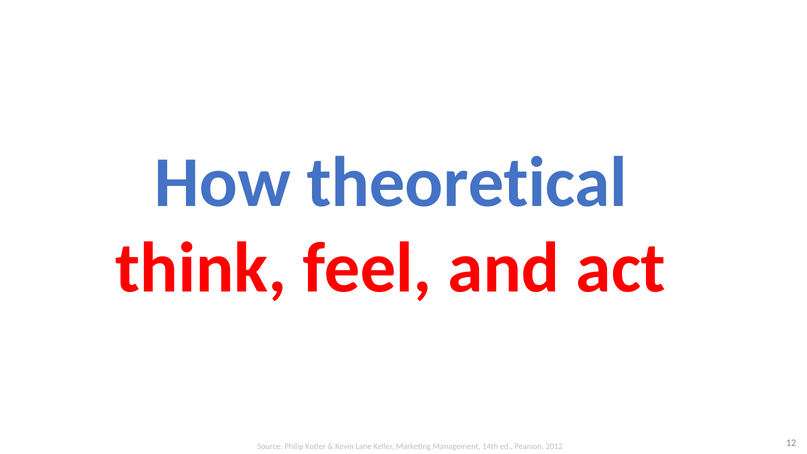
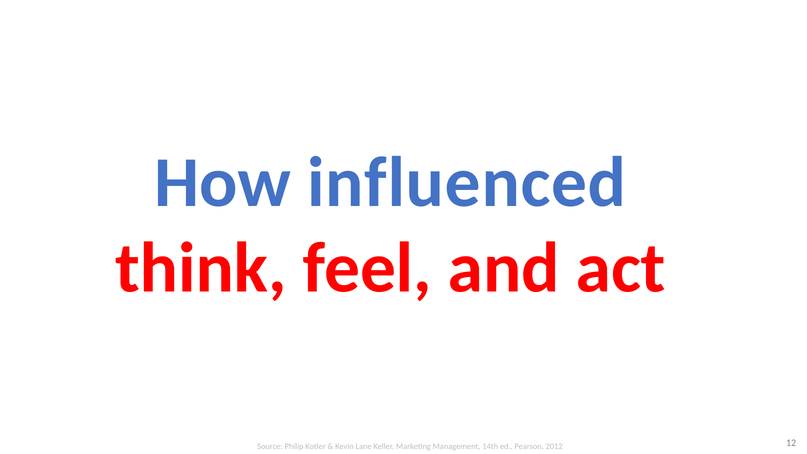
theoretical: theoretical -> influenced (467, 182)
